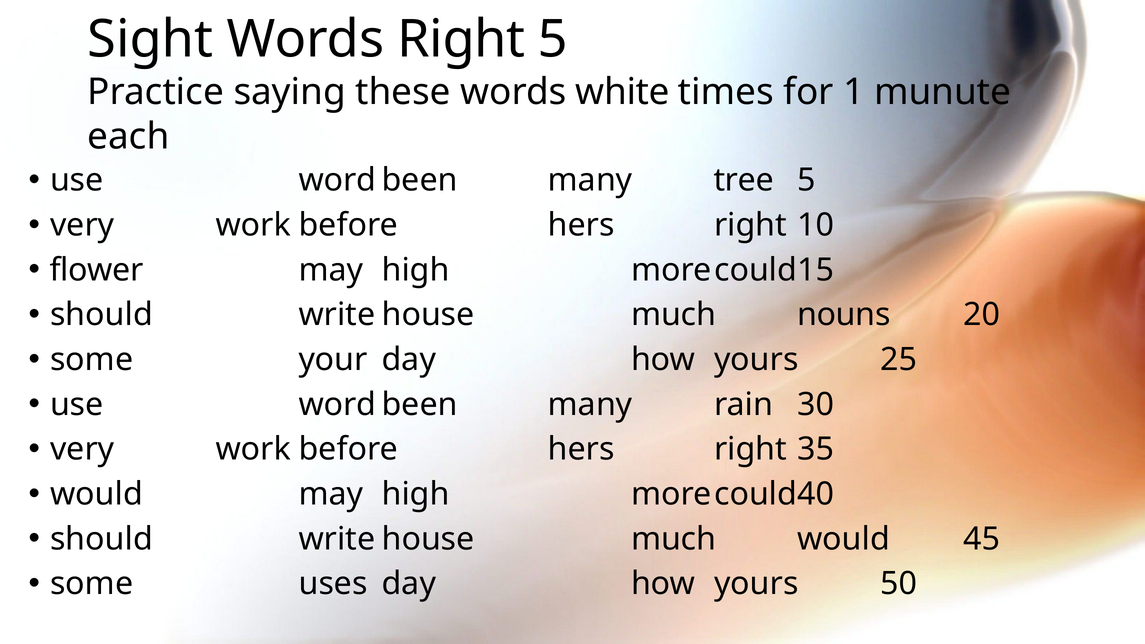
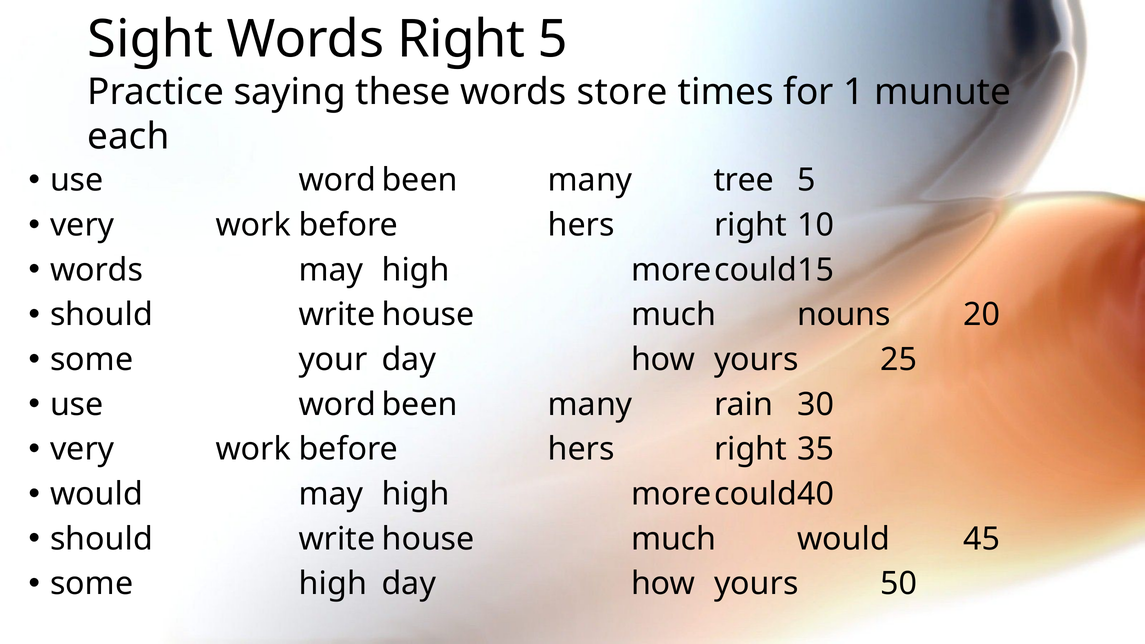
white: white -> store (622, 92)
flower: flower -> words (97, 270)
some uses: uses -> high (333, 584)
